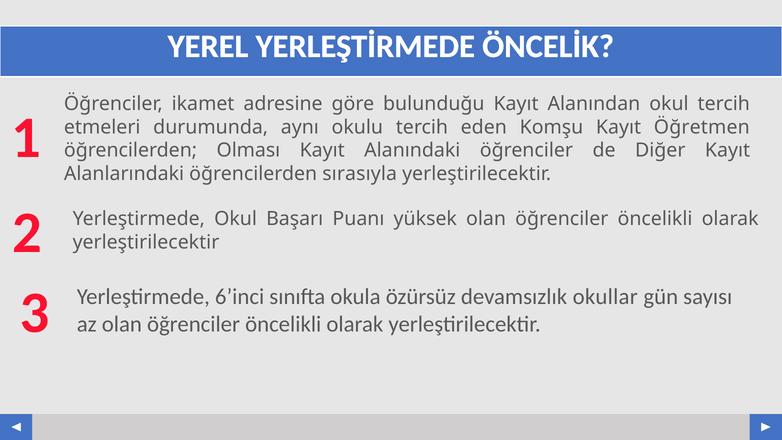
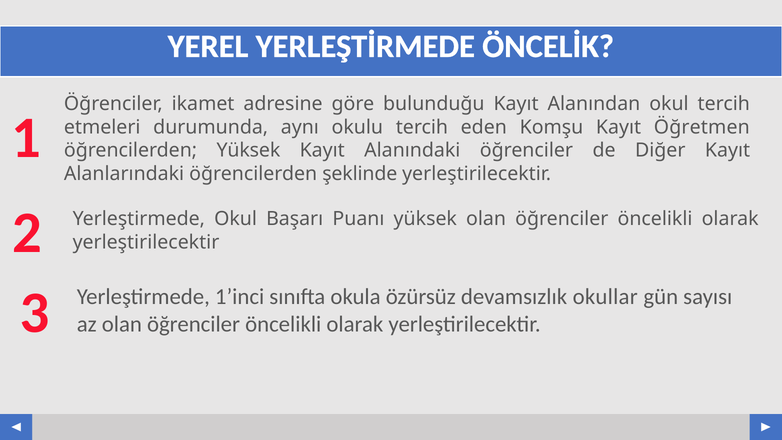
öğrencilerden Olması: Olması -> Yüksek (248, 150)
sırasıyla: sırasıyla -> şeklinde (360, 174)
6’inci: 6’inci -> 1’inci (240, 297)
